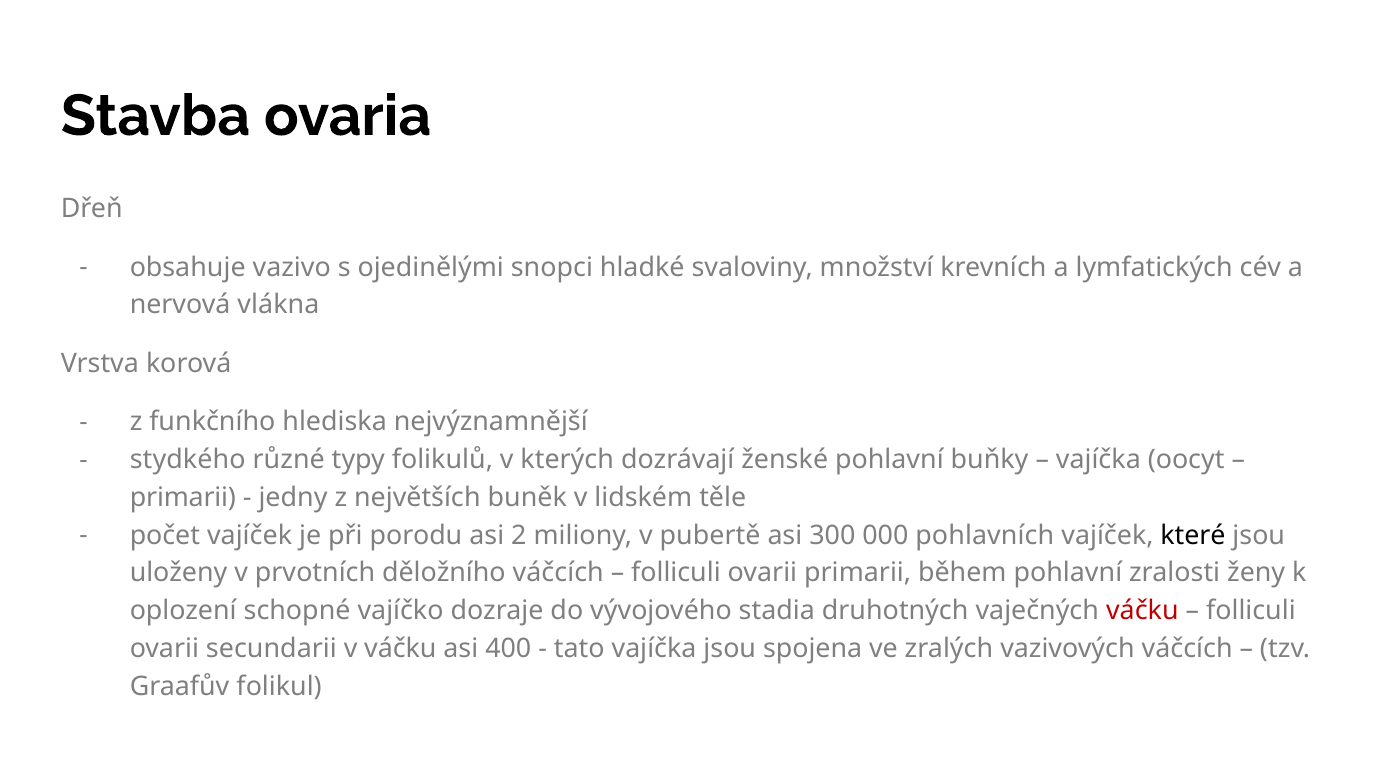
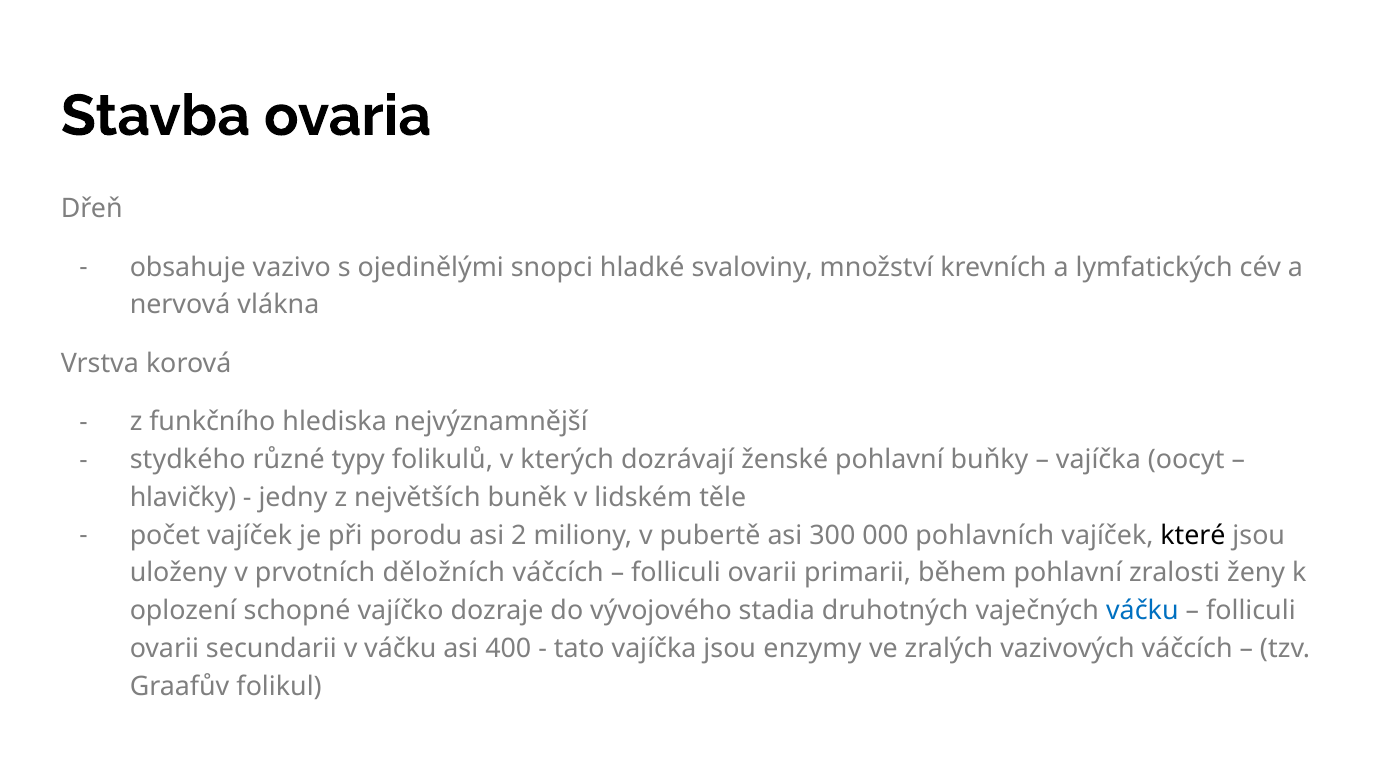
primarii: primarii -> hlavičky (183, 497)
děložního: děložního -> děložních (444, 573)
váčku colour: red -> blue (1142, 611)
spojena: spojena -> enzymy (812, 648)
